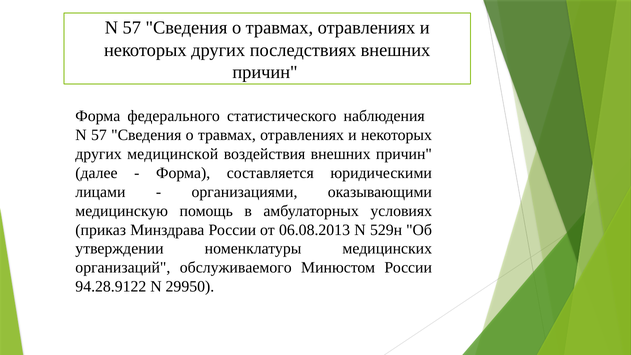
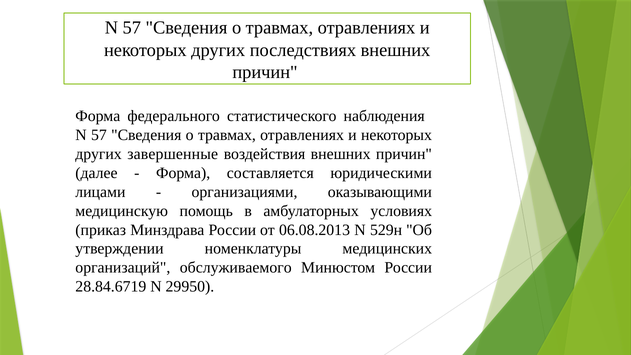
медицинской: медицинской -> завершенные (173, 154)
94.28.9122: 94.28.9122 -> 28.84.6719 (111, 287)
